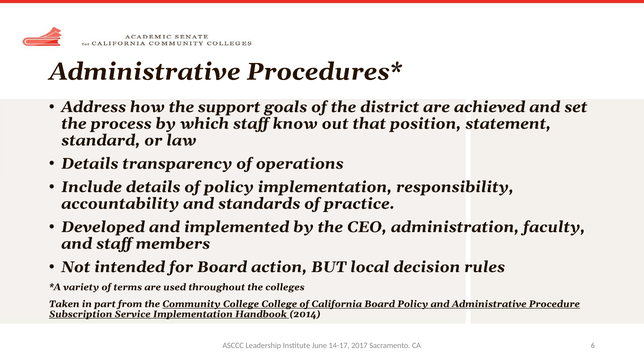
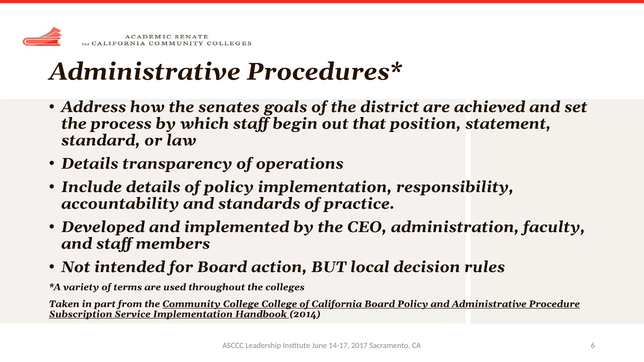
support: support -> senates (229, 107)
know: know -> begin (295, 124)
